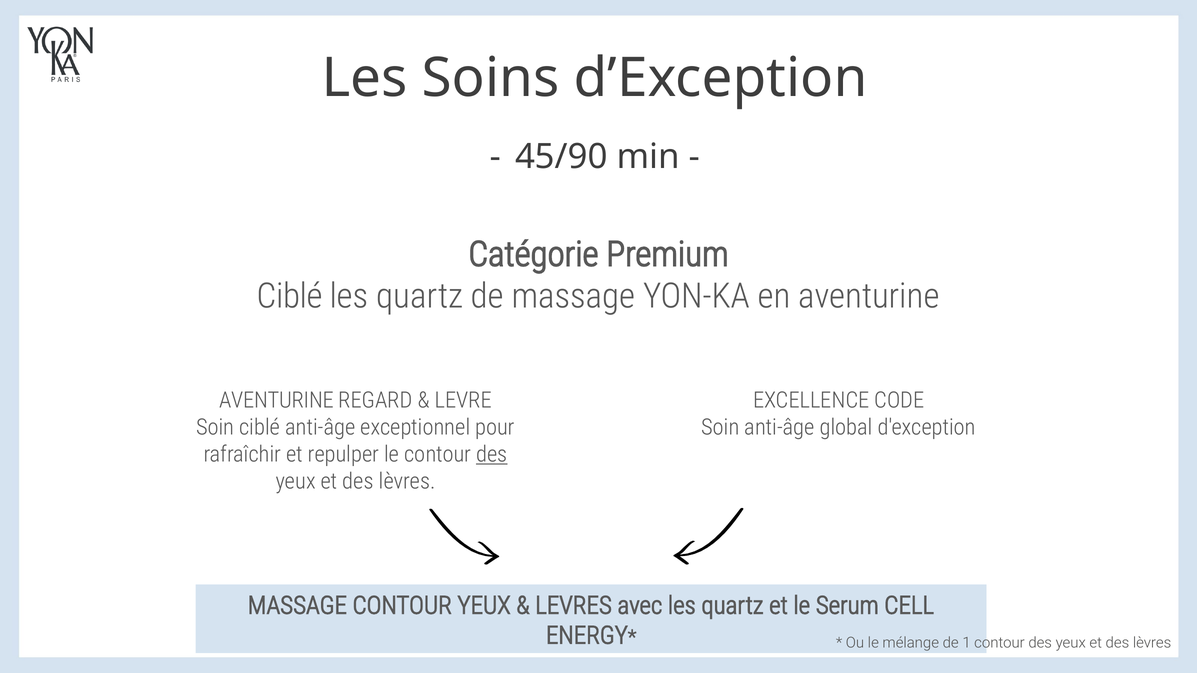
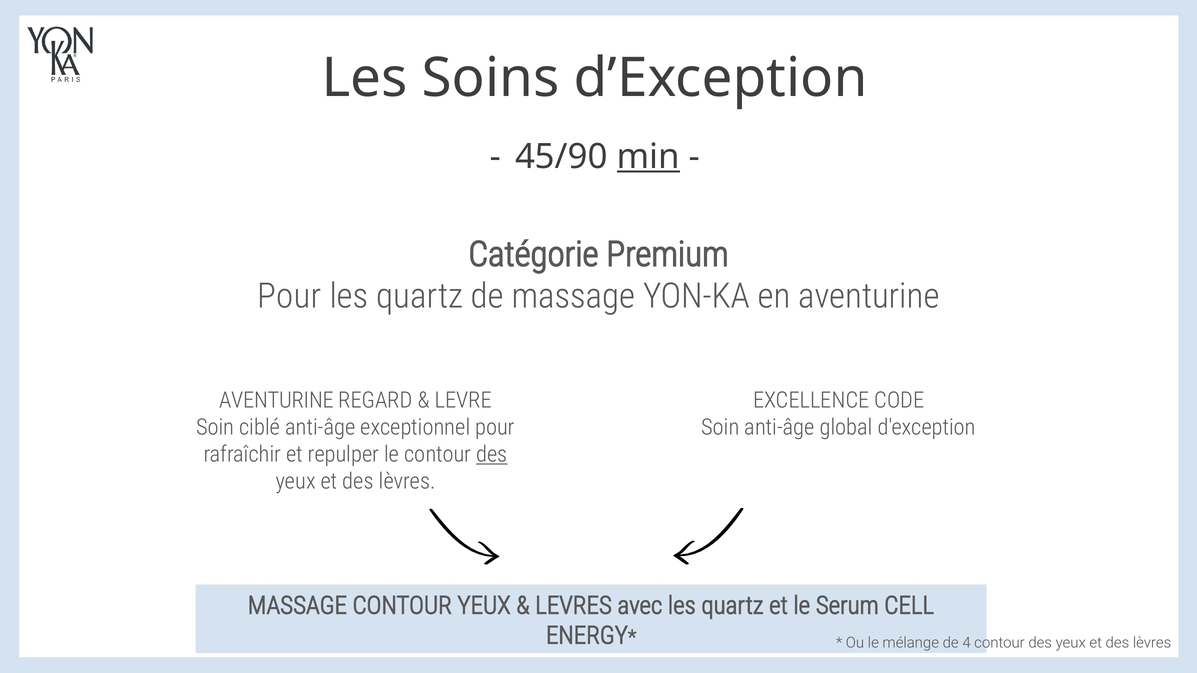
min underline: none -> present (648, 157)
Ciblé: Ciblé -> Pour (289, 296)
1: 1 -> 4 (967, 643)
